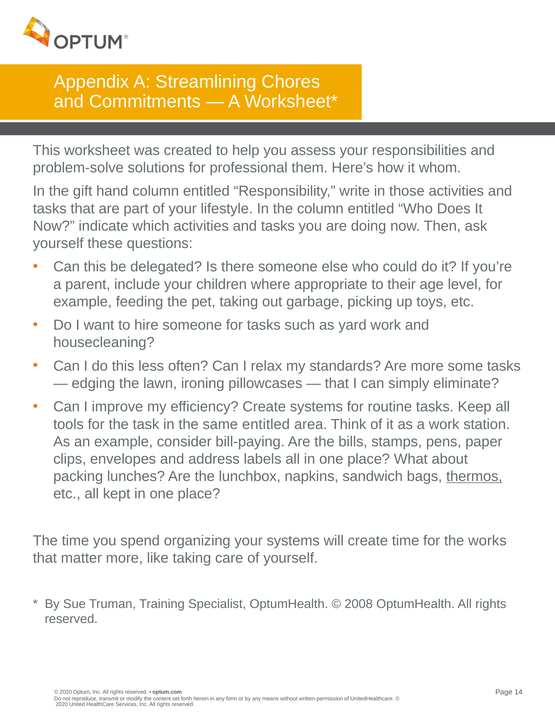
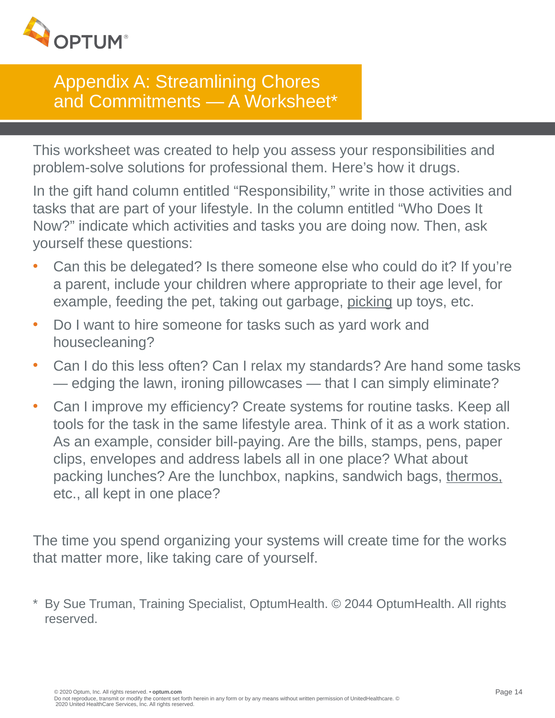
whom: whom -> drugs (440, 168)
picking underline: none -> present (370, 302)
Are more: more -> hand (427, 366)
same entitled: entitled -> lifestyle (266, 424)
2008: 2008 -> 2044 (359, 604)
